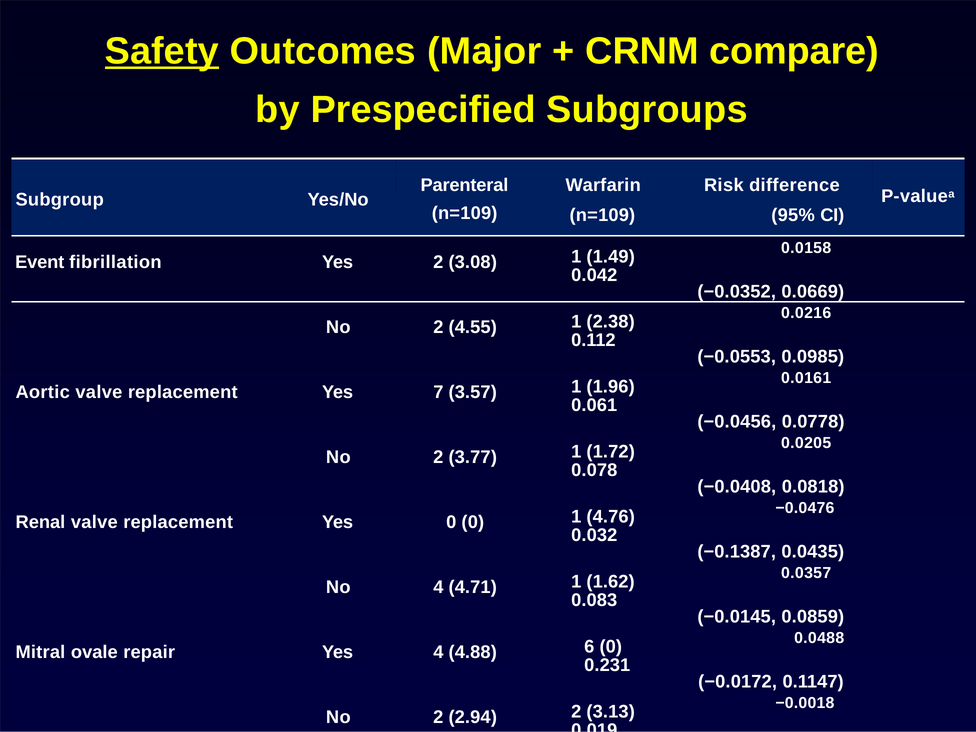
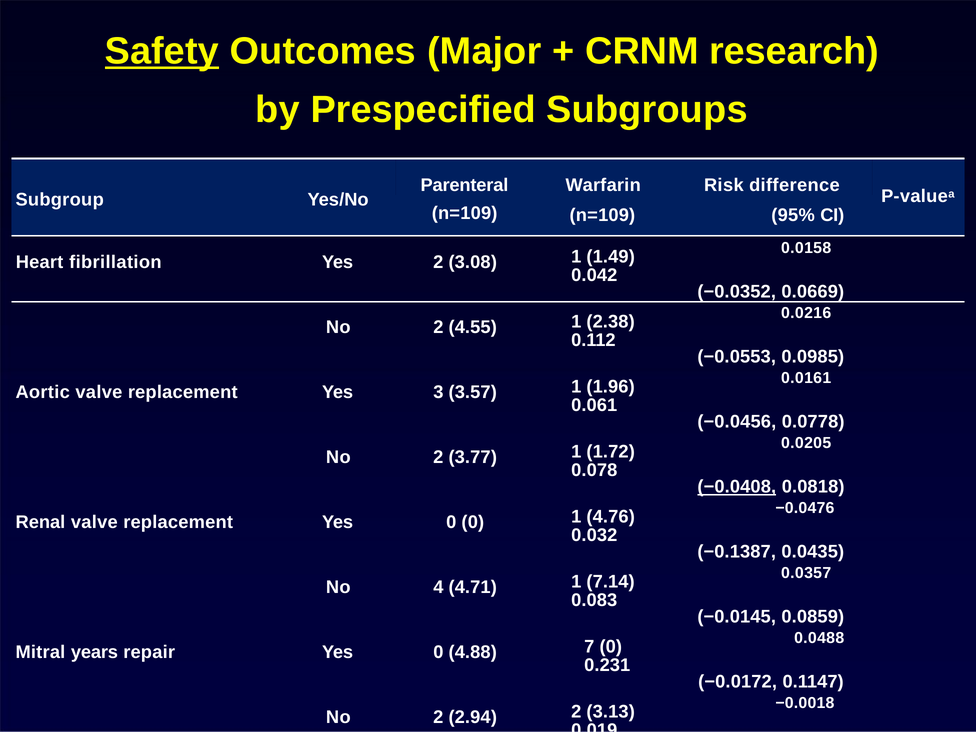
compare: compare -> research (794, 51)
Event: Event -> Heart (40, 262)
7: 7 -> 3 (438, 392)
−0.0408 underline: none -> present (737, 487)
1.62: 1.62 -> 7.14 (611, 582)
ovale: ovale -> years (94, 652)
repair Yes 4: 4 -> 0 (438, 652)
6: 6 -> 7 (589, 647)
